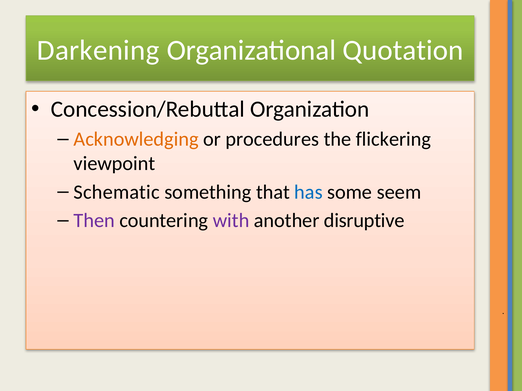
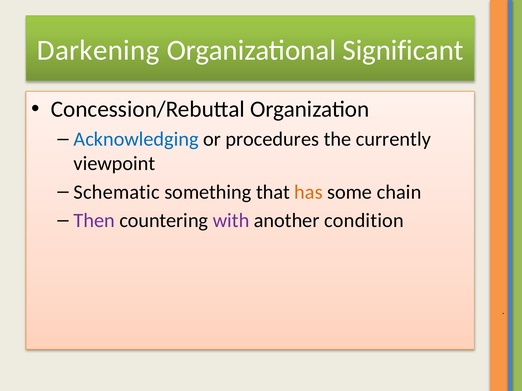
Quotation: Quotation -> Significant (403, 50)
Acknowledging colour: orange -> blue (136, 139)
flickering: flickering -> currently (393, 139)
has colour: blue -> orange (308, 192)
seem: seem -> chain (399, 192)
disruptive: disruptive -> condition (364, 221)
